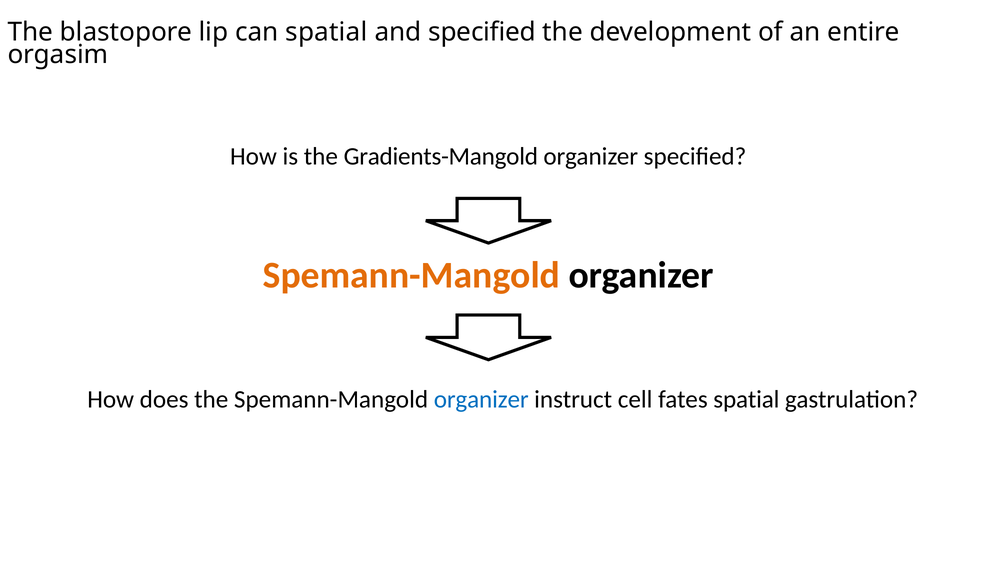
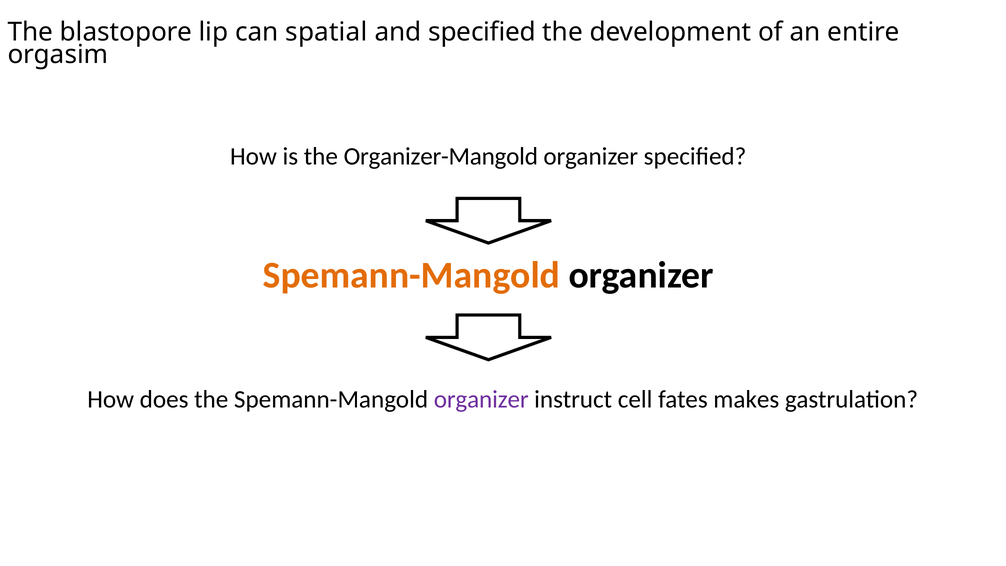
Gradients-Mangold: Gradients-Mangold -> Organizer-Mangold (441, 157)
organizer colour: blue -> purple (481, 400)
fates spatial: spatial -> makes (746, 400)
